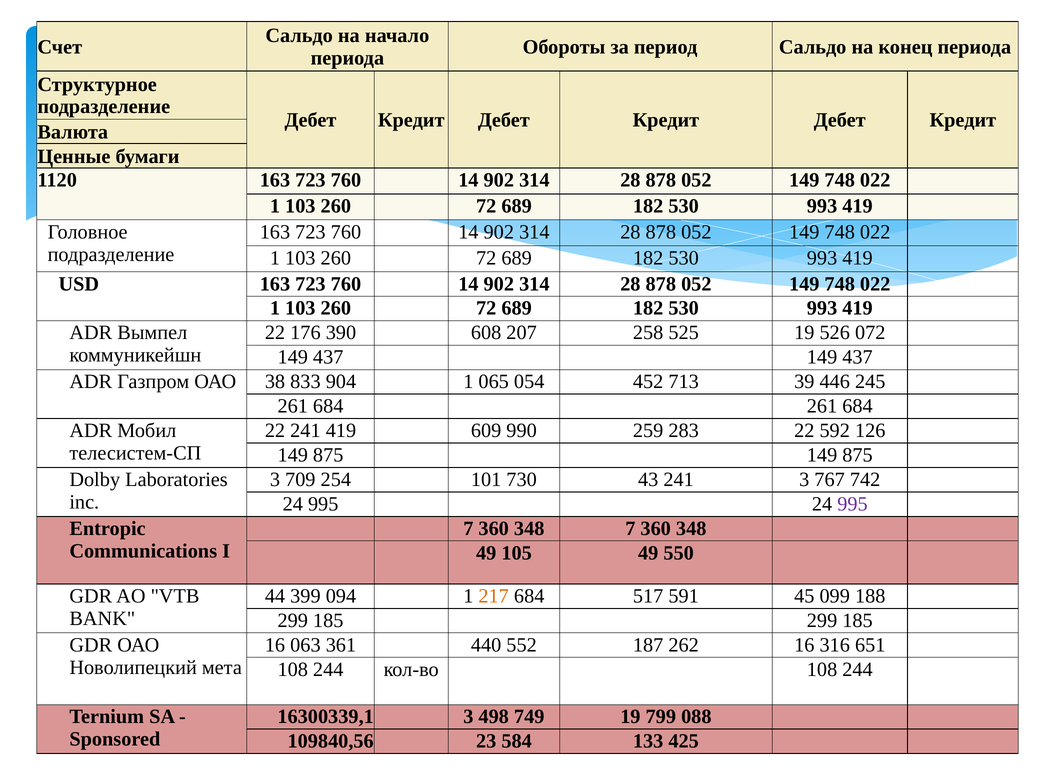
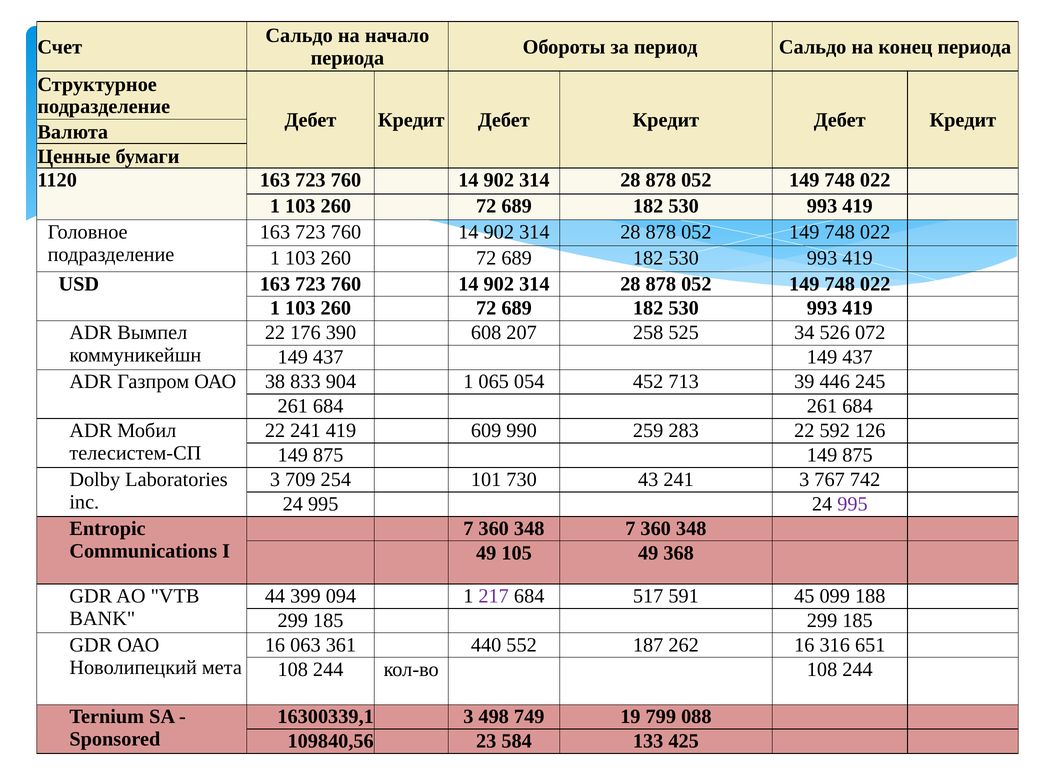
525 19: 19 -> 34 (804, 333)
550: 550 -> 368 (679, 553)
217 colour: orange -> purple (494, 596)
